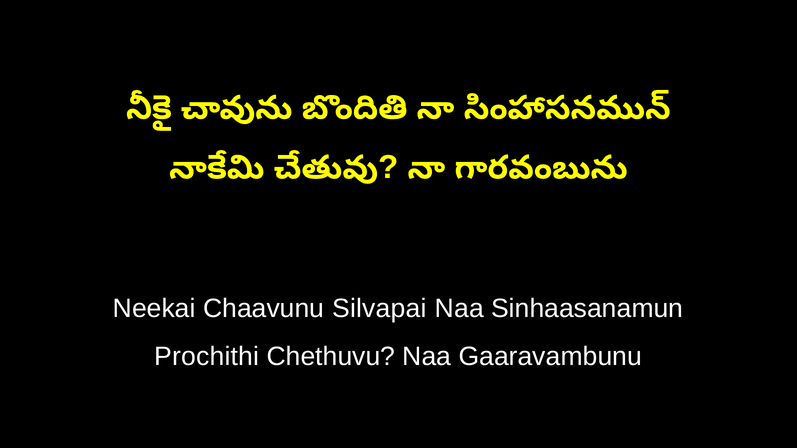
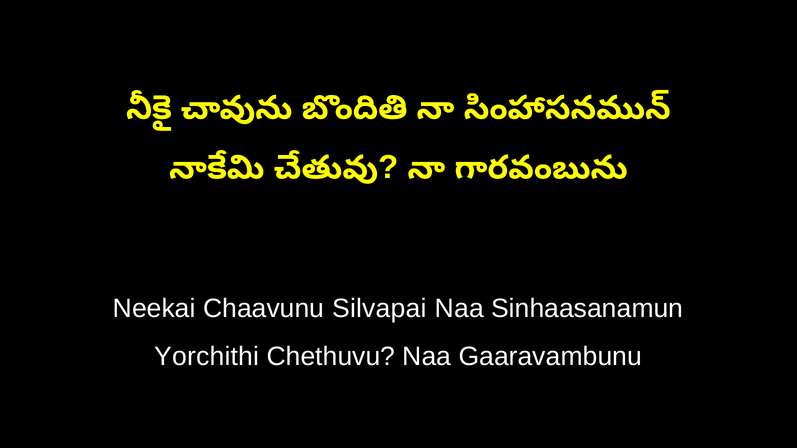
Prochithi: Prochithi -> Yorchithi (207, 356)
